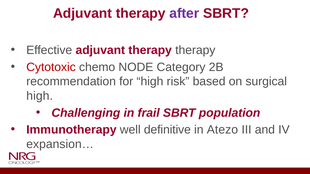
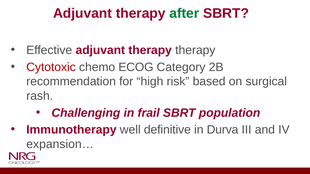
after colour: purple -> green (184, 13)
NODE: NODE -> ECOG (136, 67)
high: high -> rash (40, 96)
Atezo: Atezo -> Durva (223, 130)
